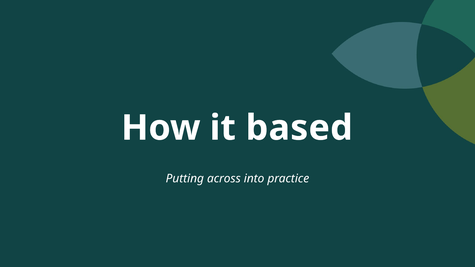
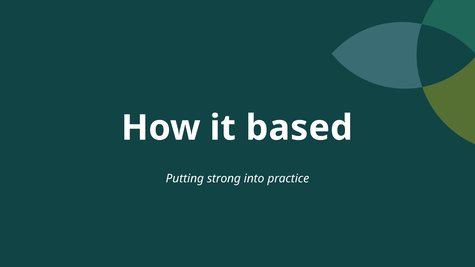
across: across -> strong (224, 179)
